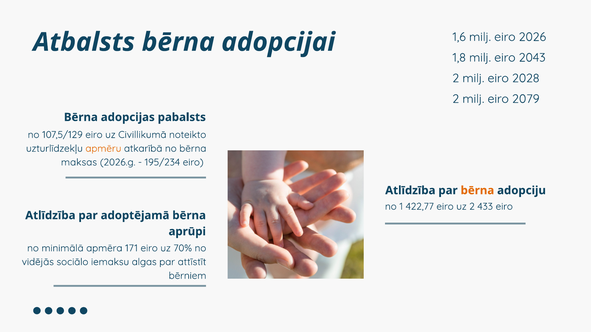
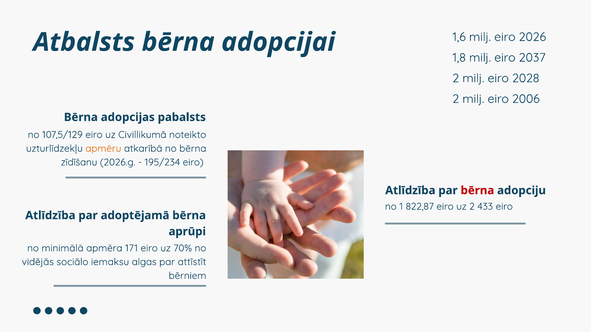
2043: 2043 -> 2037 (532, 58)
2079: 2079 -> 2006 (526, 99)
maksas: maksas -> zīdīšanu (79, 162)
bērna colour: orange -> red (477, 191)
422,77: 422,77 -> 822,87 (420, 207)
